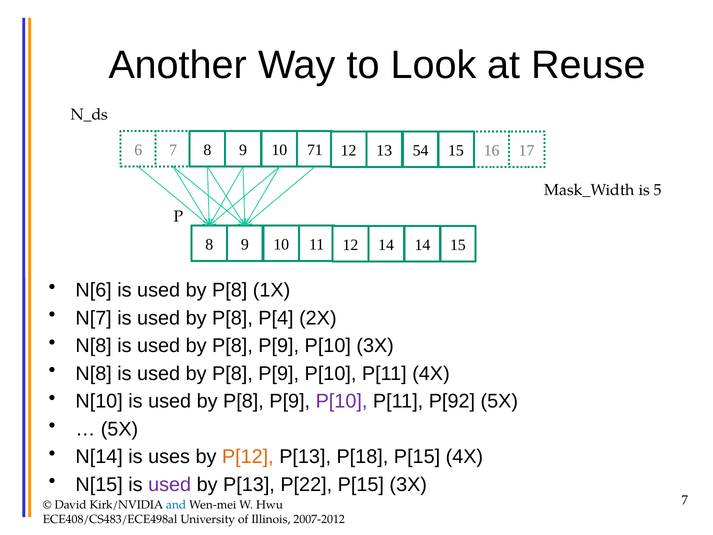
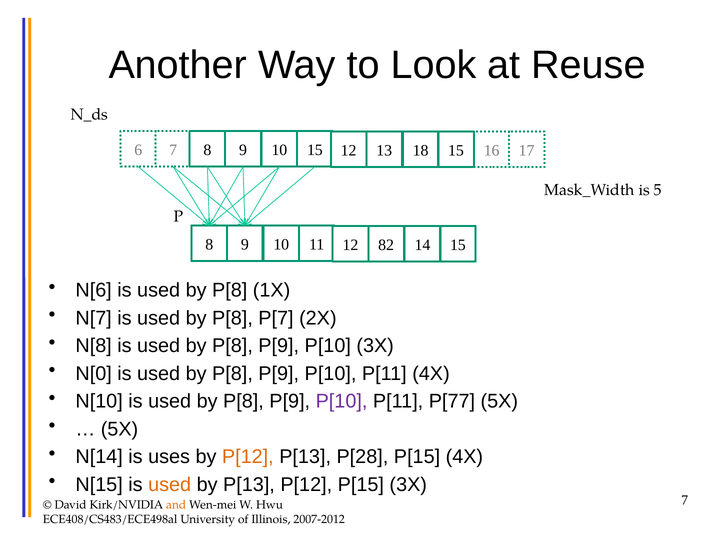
10 71: 71 -> 15 (315, 150)
54: 54 -> 18 (421, 150)
12 14: 14 -> 82 (386, 245)
P[4: P[4 -> P[7 (276, 318)
N[8: N[8 -> N[0 (94, 373)
P[92: P[92 -> P[77 (452, 401)
P[18: P[18 -> P[28 (362, 457)
used colour: purple -> orange (170, 484)
P[13 P[22: P[22 -> P[12 (306, 484)
and colour: blue -> orange (176, 505)
